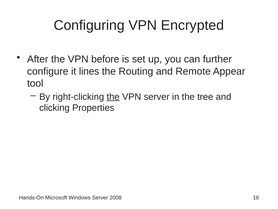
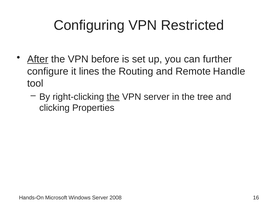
Encrypted: Encrypted -> Restricted (192, 25)
After underline: none -> present (38, 59)
Appear: Appear -> Handle (229, 71)
